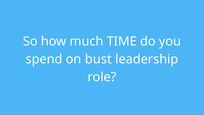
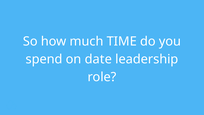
bust: bust -> date (98, 59)
